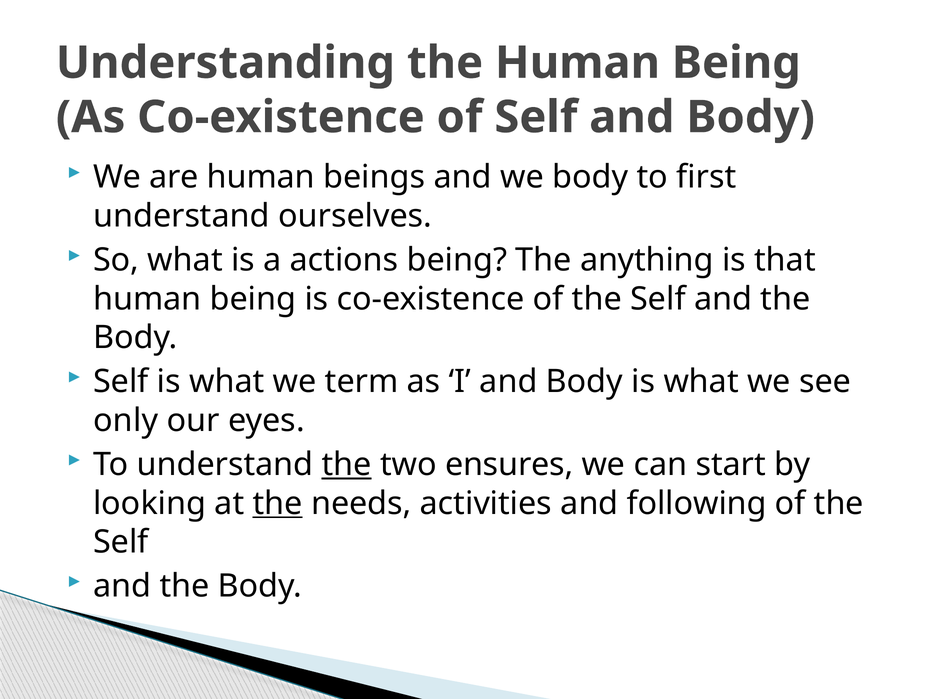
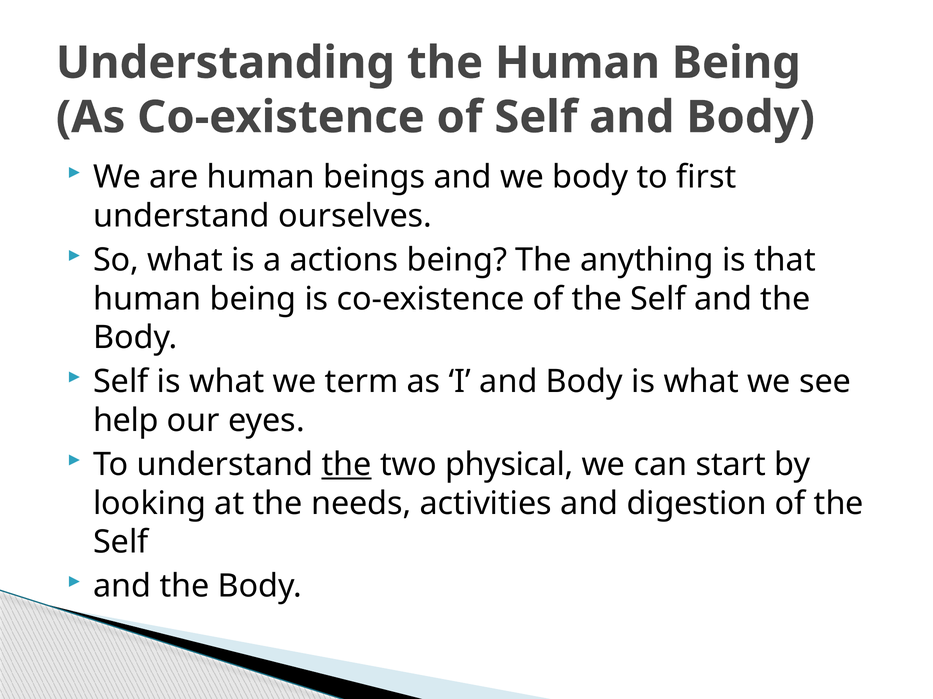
only: only -> help (126, 421)
ensures: ensures -> physical (509, 465)
the underline: present -> none (278, 504)
following: following -> digestion (697, 504)
